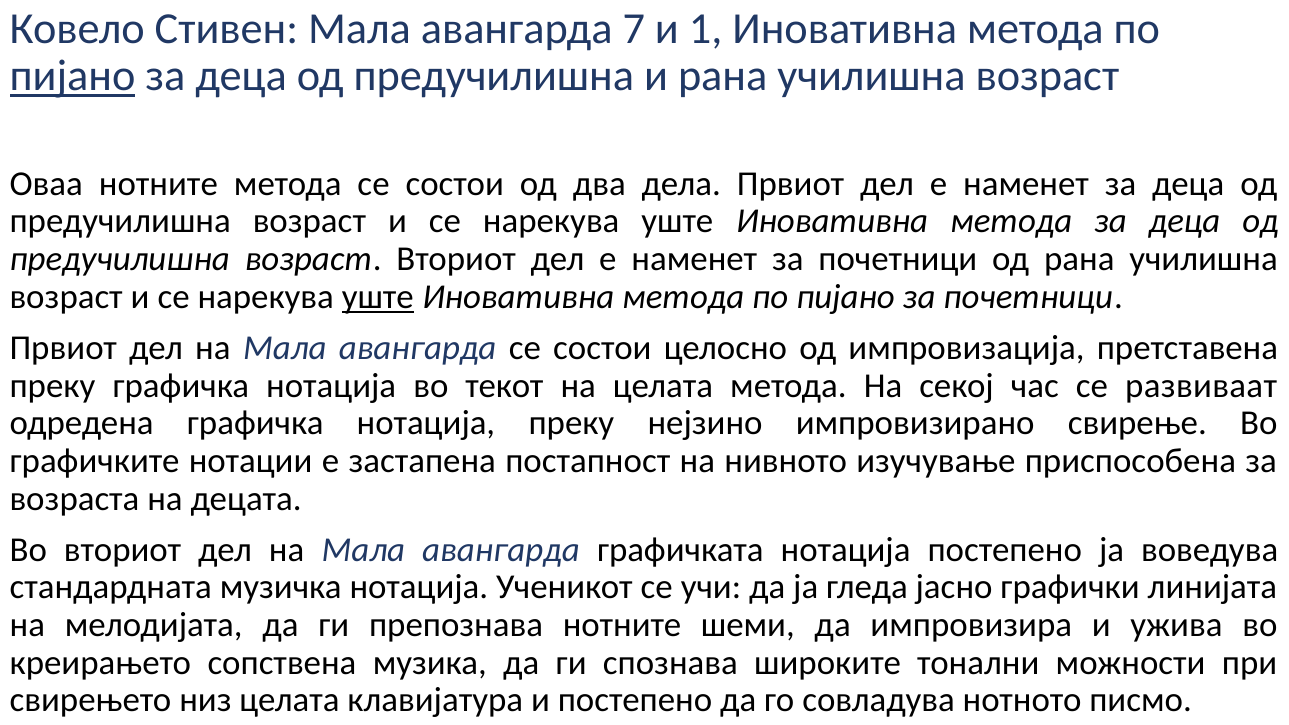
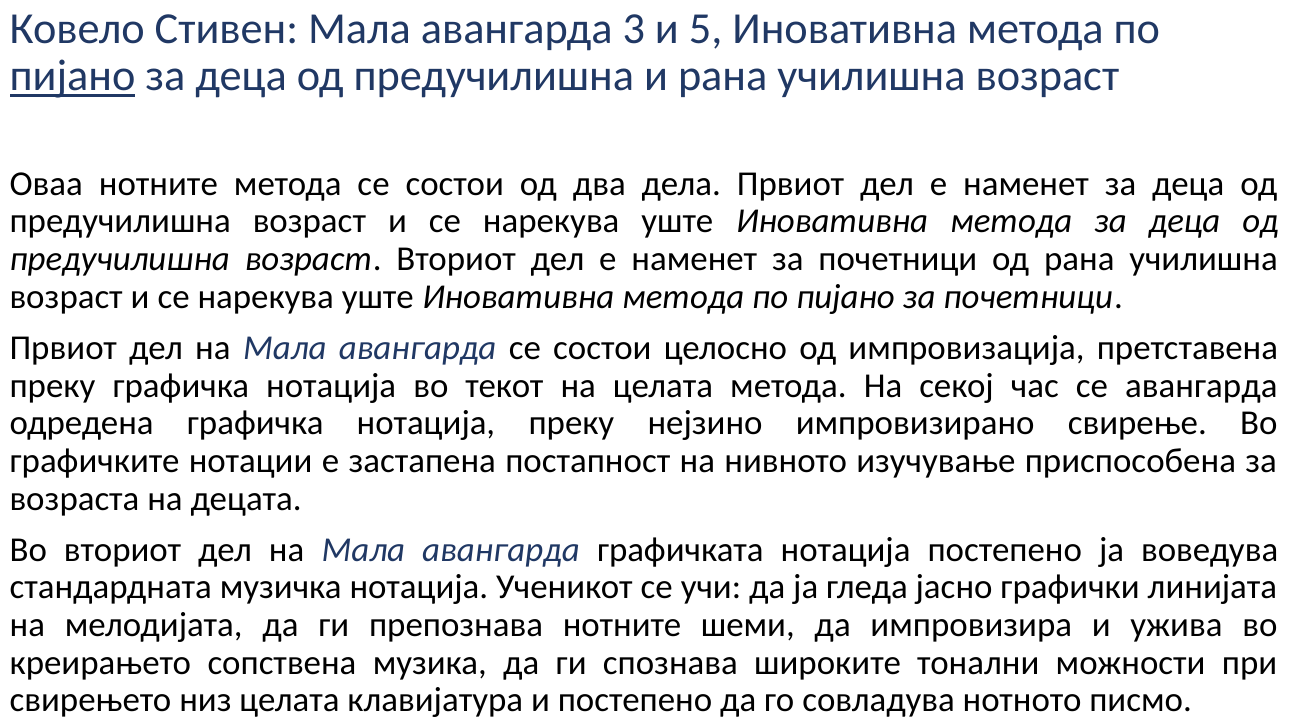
7: 7 -> 3 (634, 29)
1: 1 -> 5 (706, 29)
уште underline: present -> none (378, 297)
се развиваат: развиваат -> авангарда (1201, 386)
